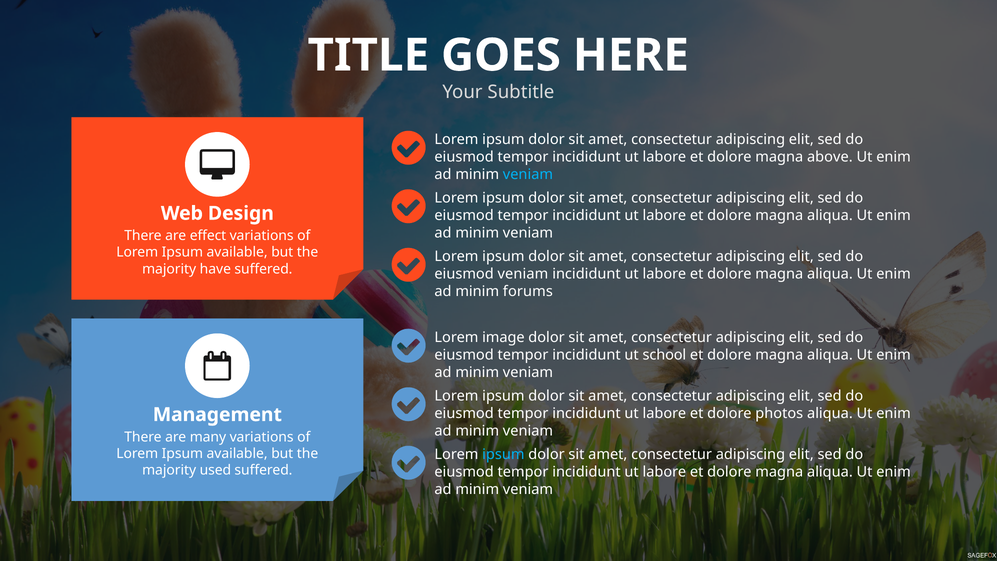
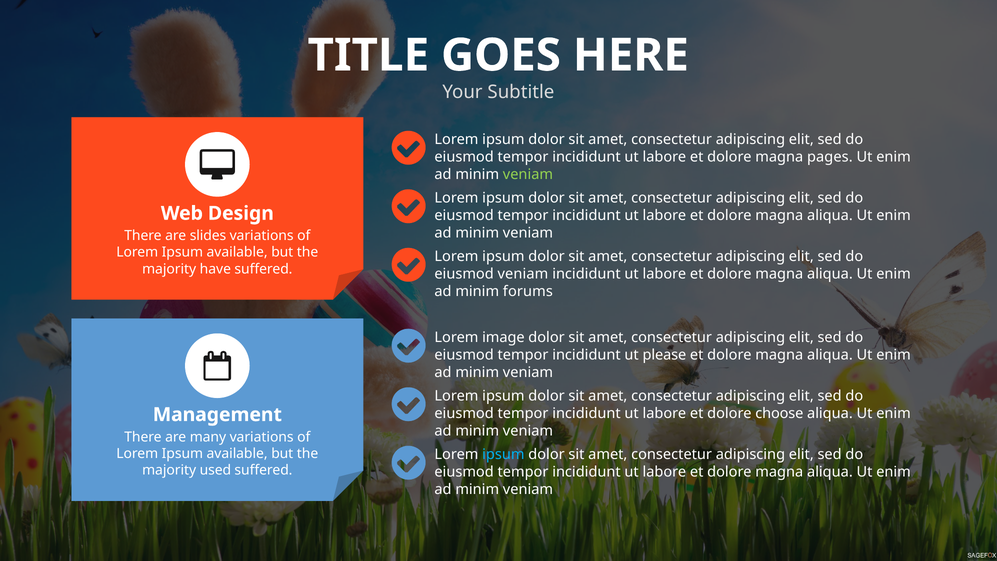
above: above -> pages (830, 157)
veniam colour: light blue -> light green (528, 174)
effect: effect -> slides (208, 236)
school: school -> please (664, 355)
photos: photos -> choose (779, 413)
